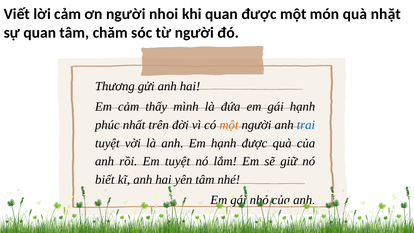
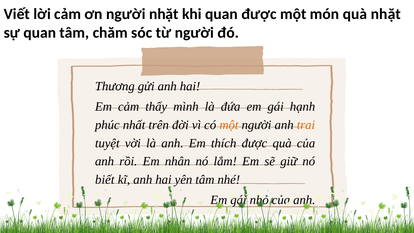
người nhoi: nhoi -> nhặt (164, 14)
trai colour: blue -> orange (306, 125)
Em hạnh: hạnh -> thích (224, 143)
Em tuyệt: tuyệt -> nhân (178, 161)
